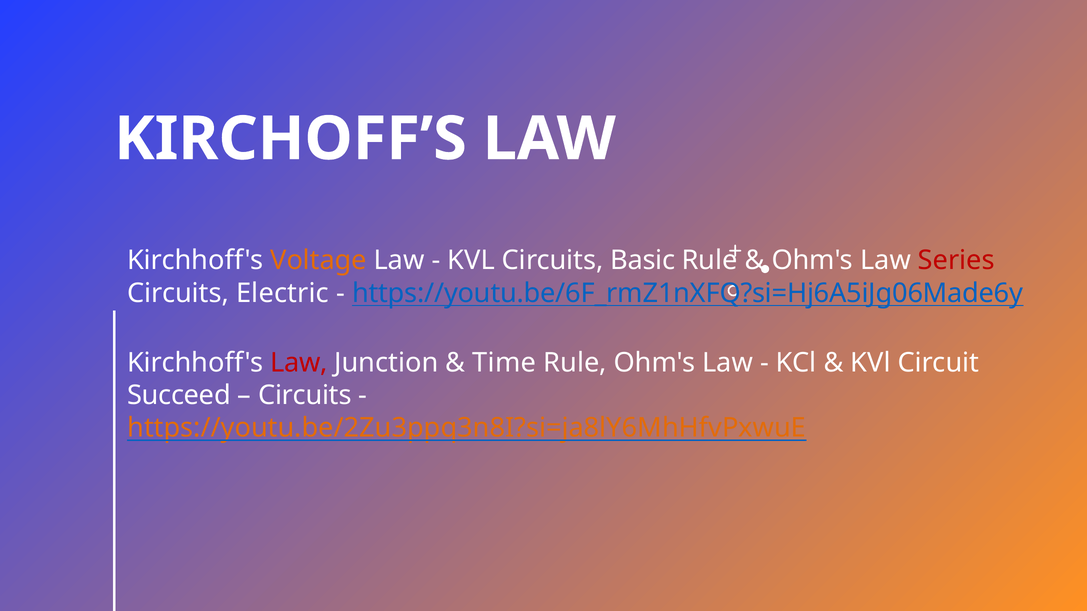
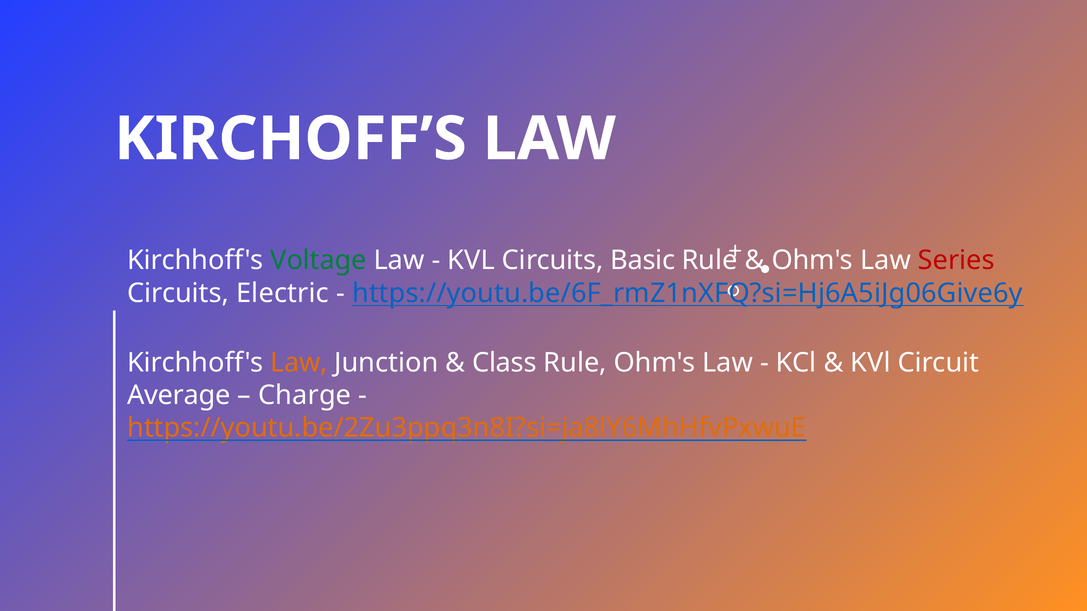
Voltage colour: orange -> green (319, 261)
https://youtu.be/6F_rmZ1nXFQ?si=Hj6A5iJg06Made6y: https://youtu.be/6F_rmZ1nXFQ?si=Hj6A5iJg06Made6y -> https://youtu.be/6F_rmZ1nXFQ?si=Hj6A5iJg06Give6y (687, 293)
Law colour: red -> orange (299, 363)
Time: Time -> Class (505, 363)
Succeed: Succeed -> Average (179, 396)
Circuits: Circuits -> Charge (305, 396)
